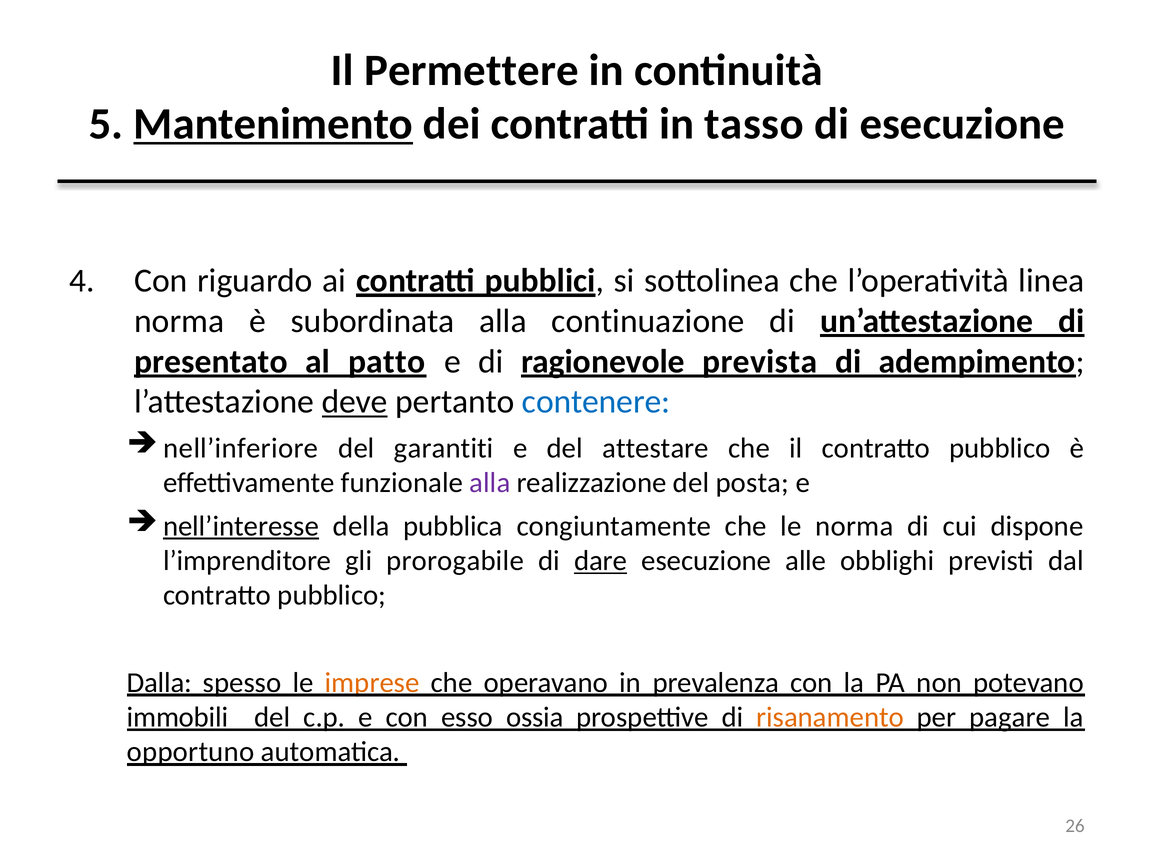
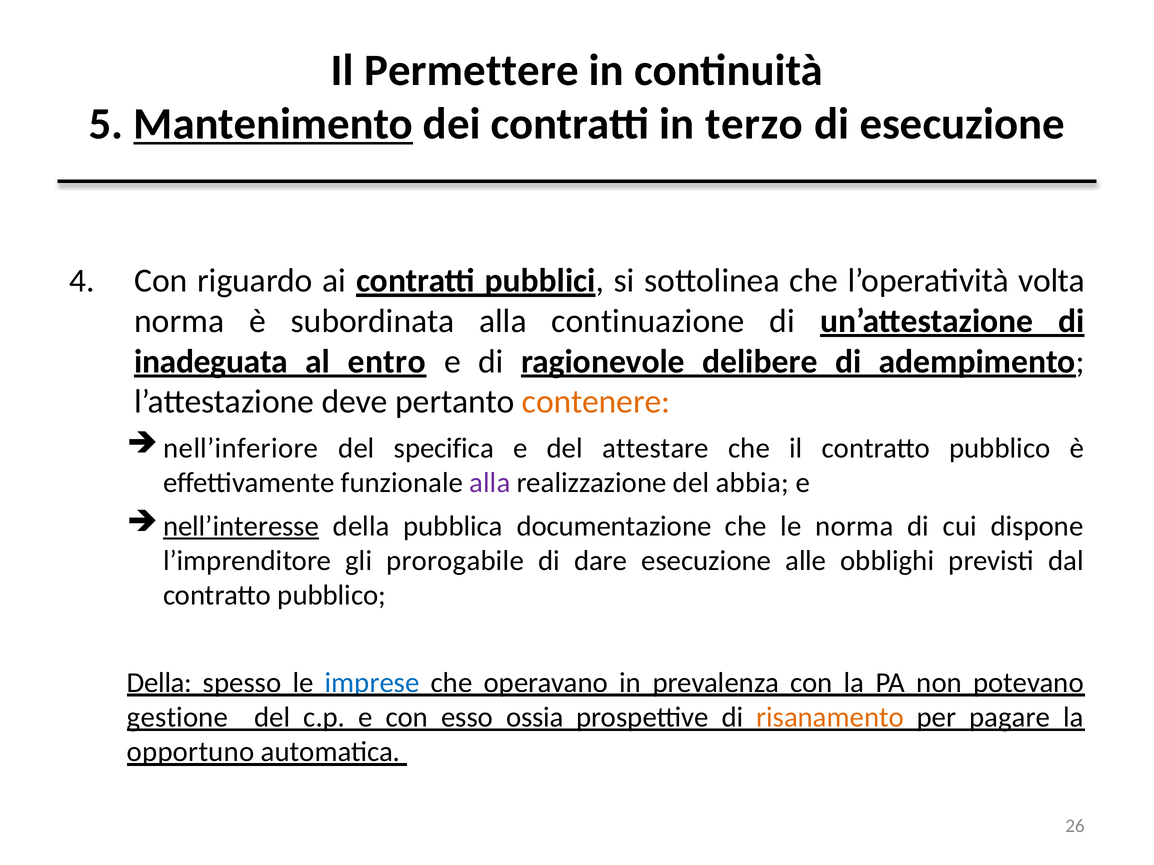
tasso: tasso -> terzo (754, 124)
linea: linea -> volta (1052, 281)
presentato: presentato -> inadeguata (211, 362)
patto: patto -> entro (387, 362)
prevista: prevista -> delibere (760, 362)
deve underline: present -> none (355, 402)
contenere colour: blue -> orange (596, 402)
garantiti: garantiti -> specifica (444, 448)
posta: posta -> abbia (752, 483)
congiuntamente: congiuntamente -> documentazione (614, 526)
dare underline: present -> none (601, 561)
Dalla: Dalla -> Della (159, 683)
imprese colour: orange -> blue (372, 683)
immobili: immobili -> gestione (177, 718)
